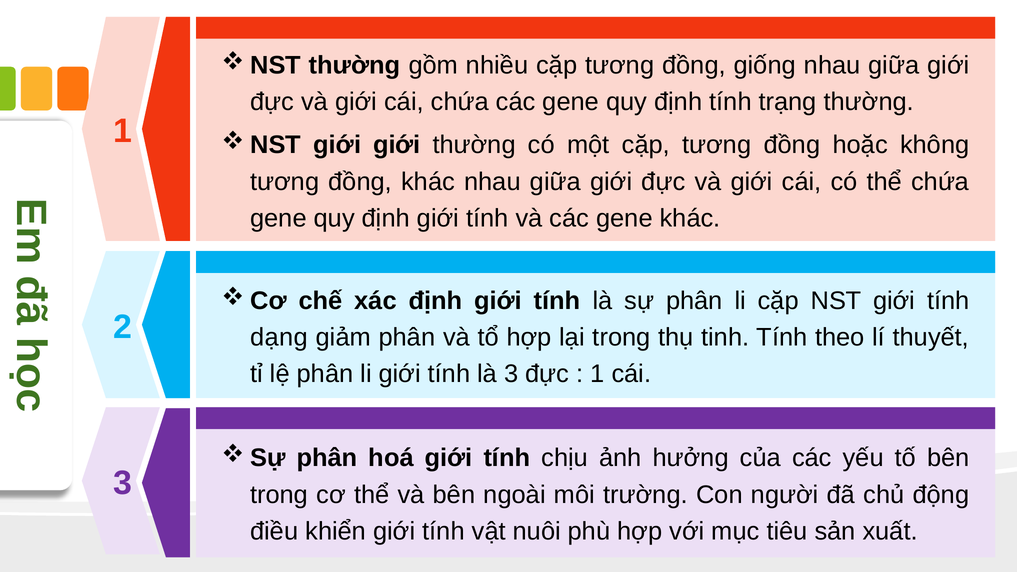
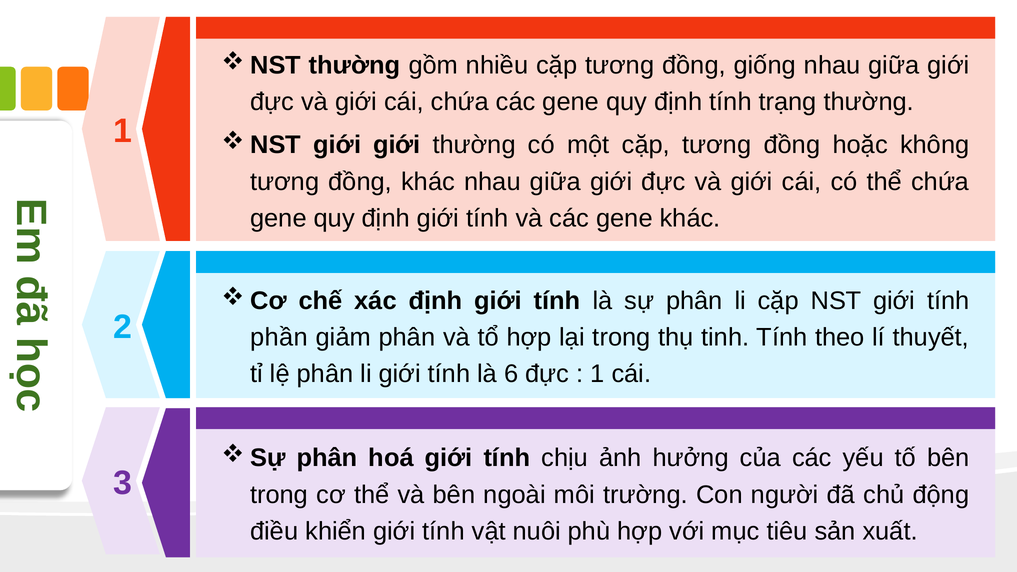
dạng: dạng -> phần (279, 338)
là 3: 3 -> 6 (511, 374)
